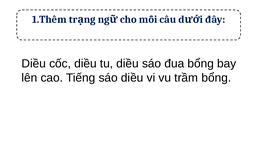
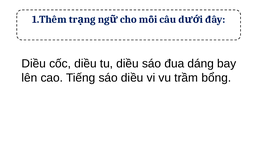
đua bổng: bổng -> dáng (201, 64)
